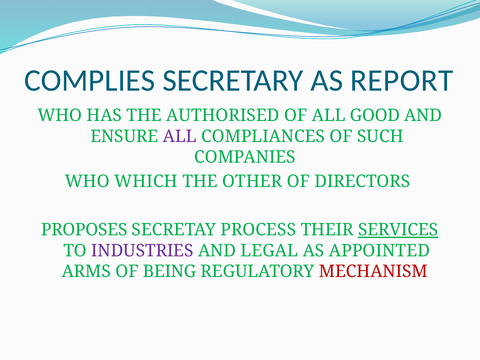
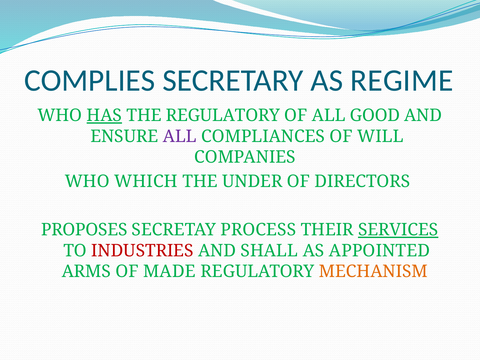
REPORT: REPORT -> REGIME (402, 80)
HAS underline: none -> present (104, 116)
THE AUTHORISED: AUTHORISED -> REGULATORY (223, 116)
SUCH: SUCH -> WILL (380, 136)
OTHER: OTHER -> UNDER (252, 181)
INDUSTRIES colour: purple -> red (142, 251)
LEGAL: LEGAL -> SHALL (269, 251)
BEING: BEING -> MADE (169, 271)
MECHANISM colour: red -> orange (373, 271)
